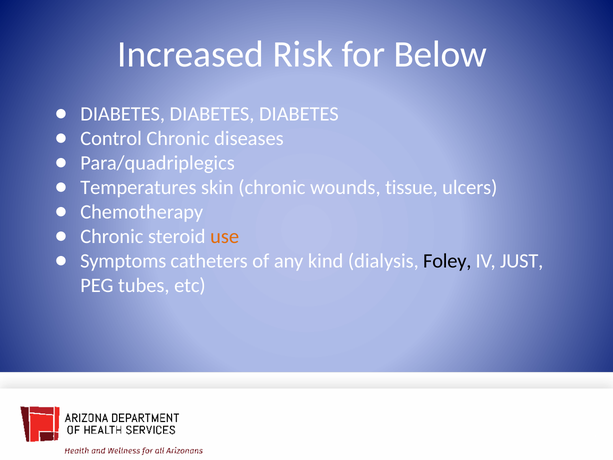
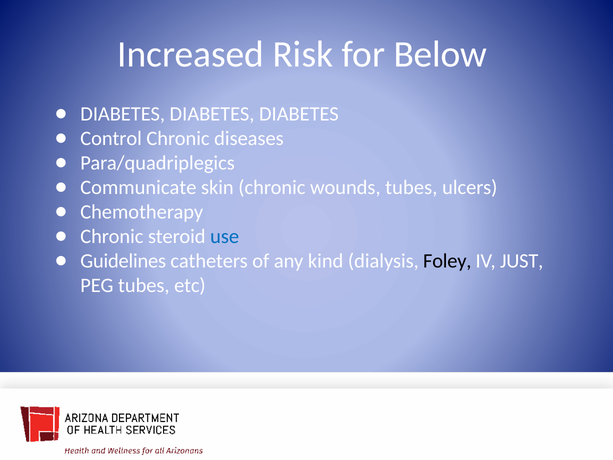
Temperatures: Temperatures -> Communicate (138, 187)
wounds tissue: tissue -> tubes (411, 187)
use colour: orange -> blue (225, 236)
Symptoms: Symptoms -> Guidelines (123, 261)
